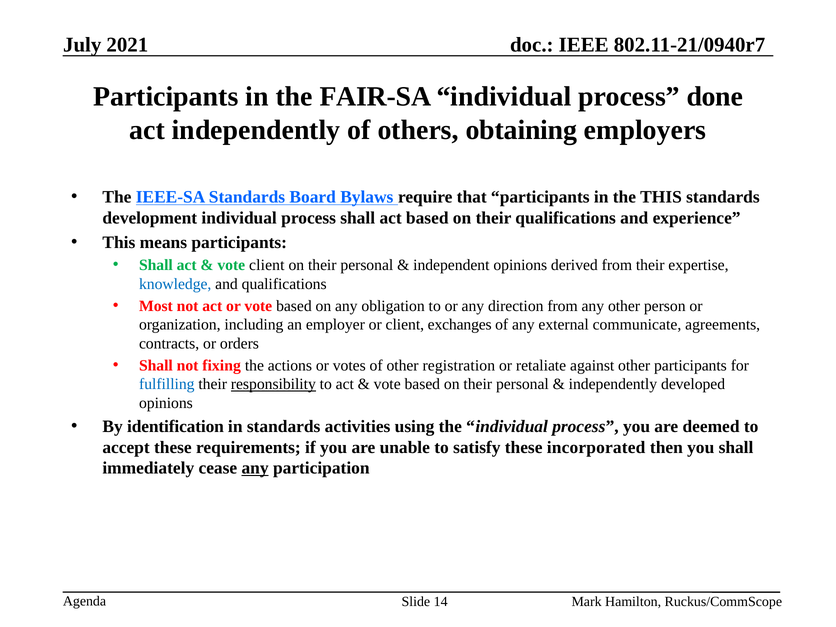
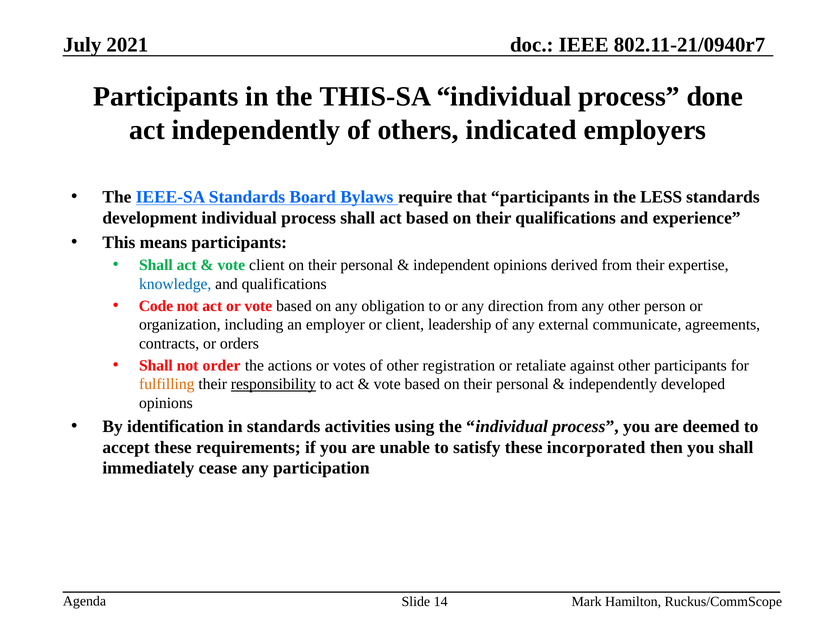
FAIR-SA: FAIR-SA -> THIS-SA (375, 97)
obtaining: obtaining -> indicated (521, 130)
the THIS: THIS -> LESS (661, 197)
Most: Most -> Code (156, 306)
exchanges: exchanges -> leadership (460, 325)
fixing: fixing -> order (222, 365)
fulfilling colour: blue -> orange (167, 384)
any underline: present -> none (255, 468)
